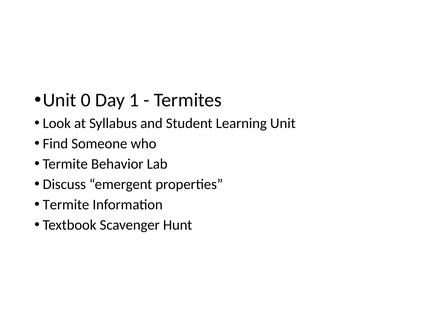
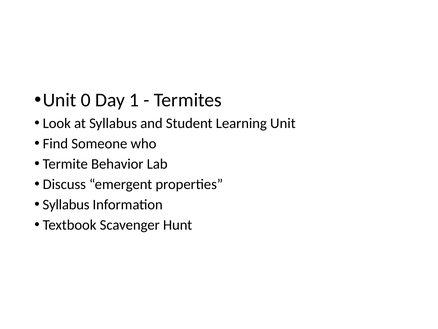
Termite: Termite -> Syllabus (66, 204)
